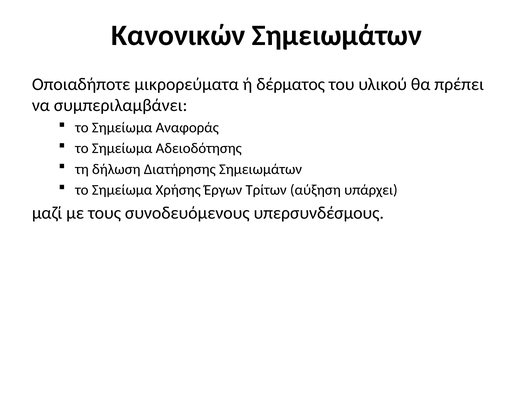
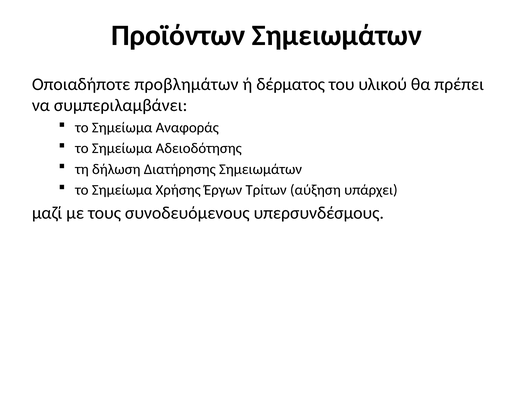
Κανονικών: Κανονικών -> Προϊόντων (178, 35)
μικρορεύματα: μικρορεύματα -> προβλημάτων (186, 84)
